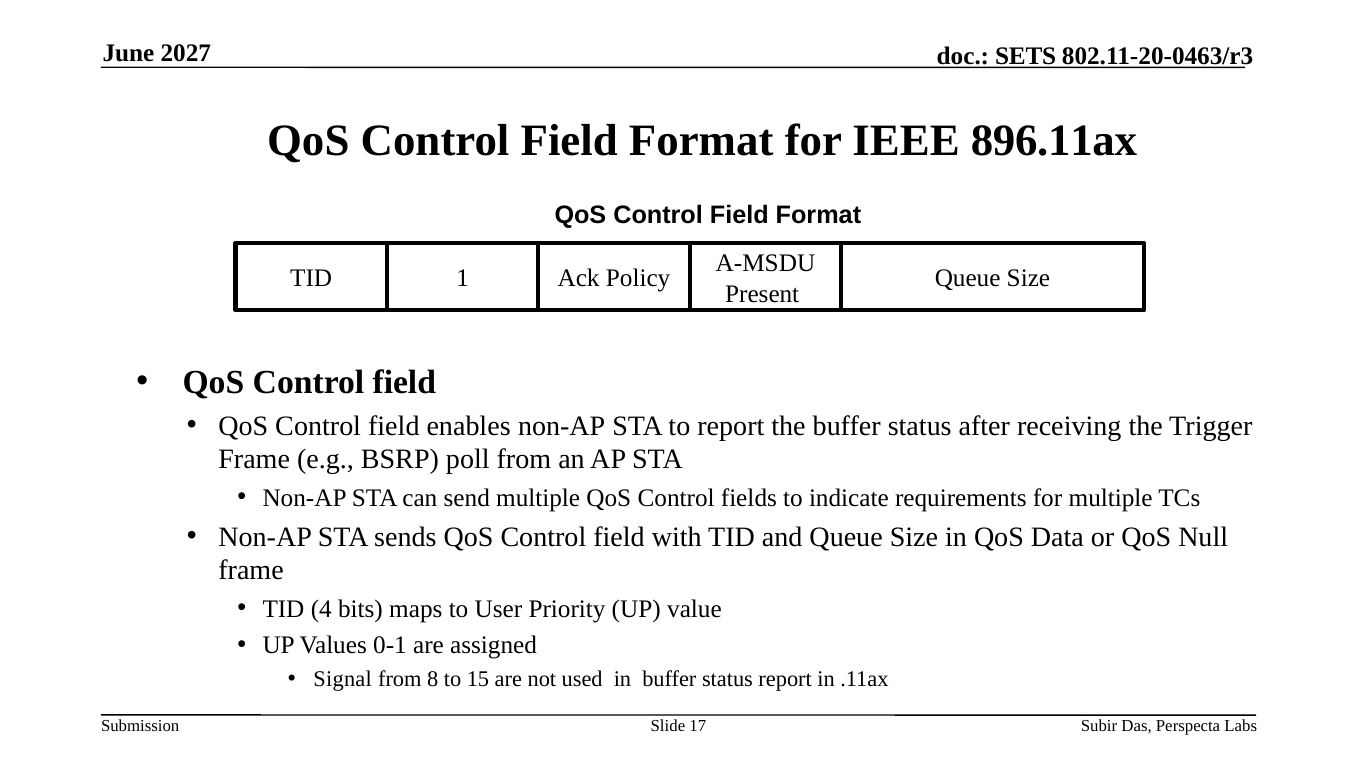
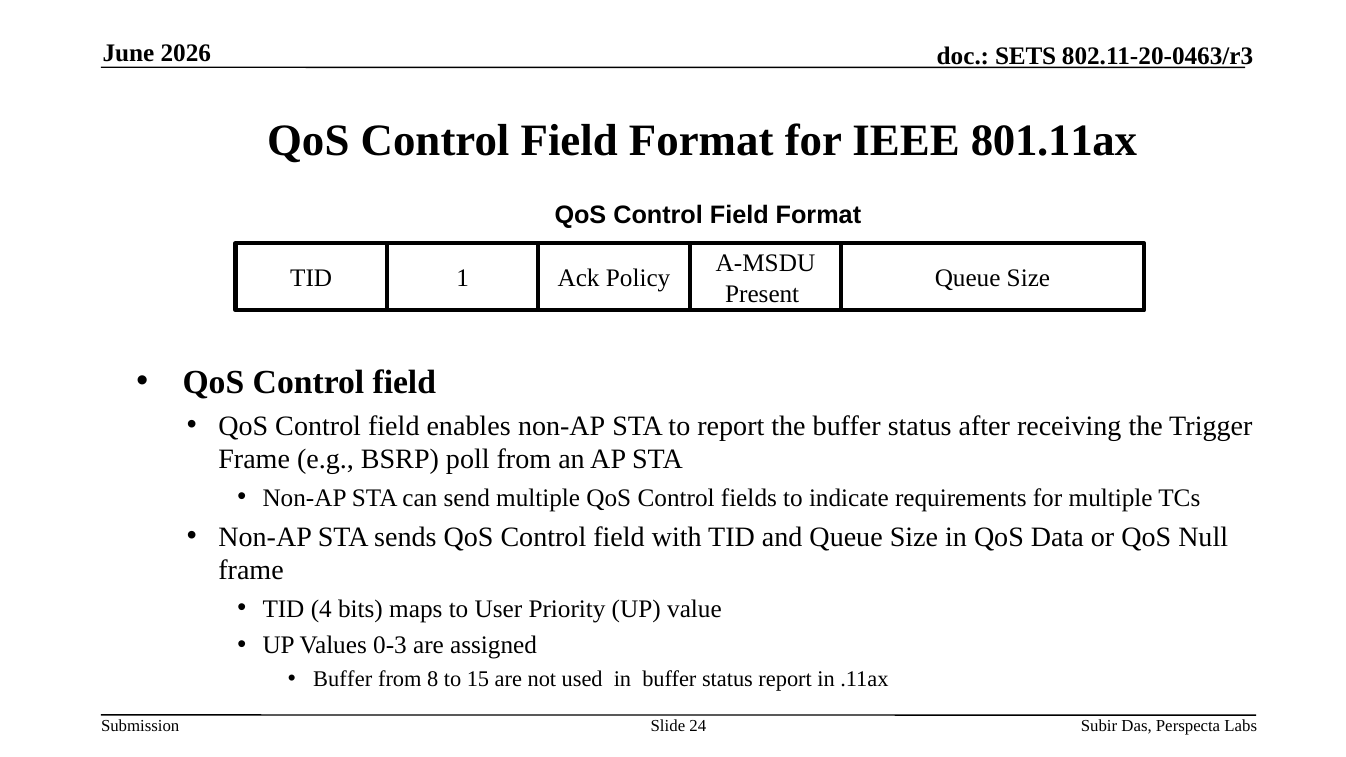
2027: 2027 -> 2026 (186, 54)
896.11ax: 896.11ax -> 801.11ax (1054, 141)
0-1: 0-1 -> 0-3 (390, 645)
Signal: Signal -> Buffer (343, 679)
17: 17 -> 24 (698, 726)
